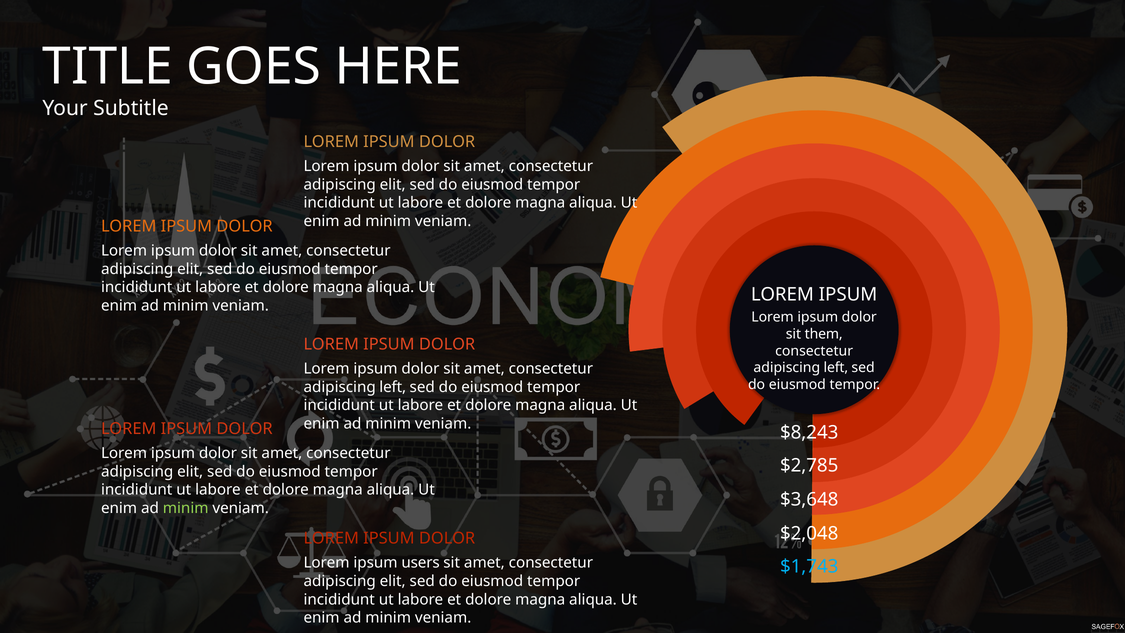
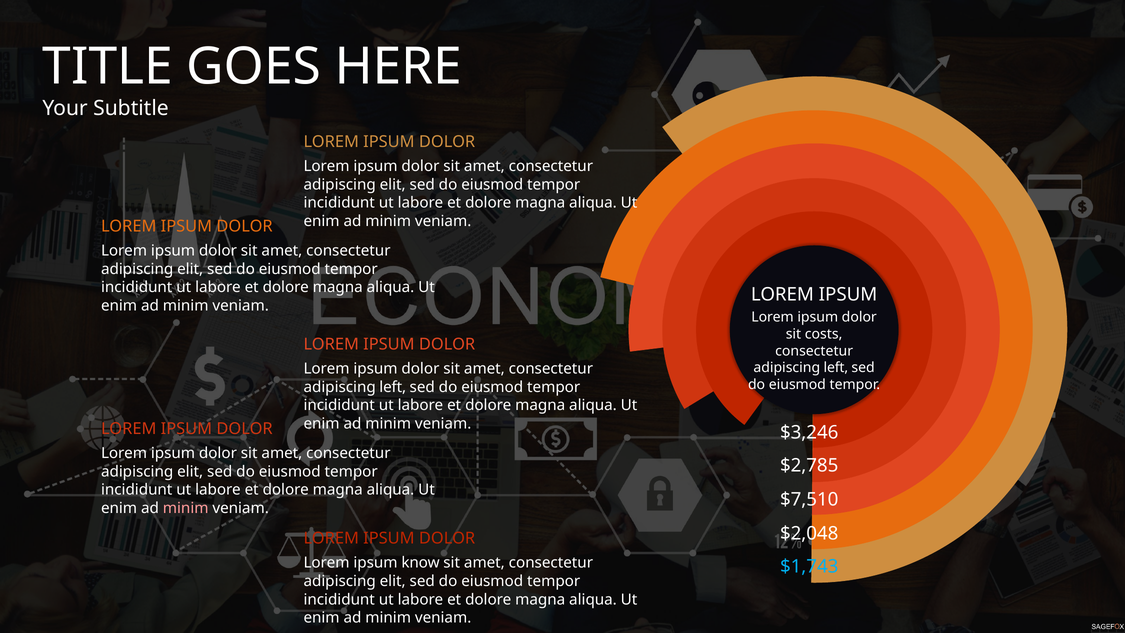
them: them -> costs (824, 334)
$8,243: $8,243 -> $3,246 (809, 432)
$3,648: $3,648 -> $7,510 (809, 499)
minim colour: light green -> pink (186, 508)
users: users -> know (421, 563)
